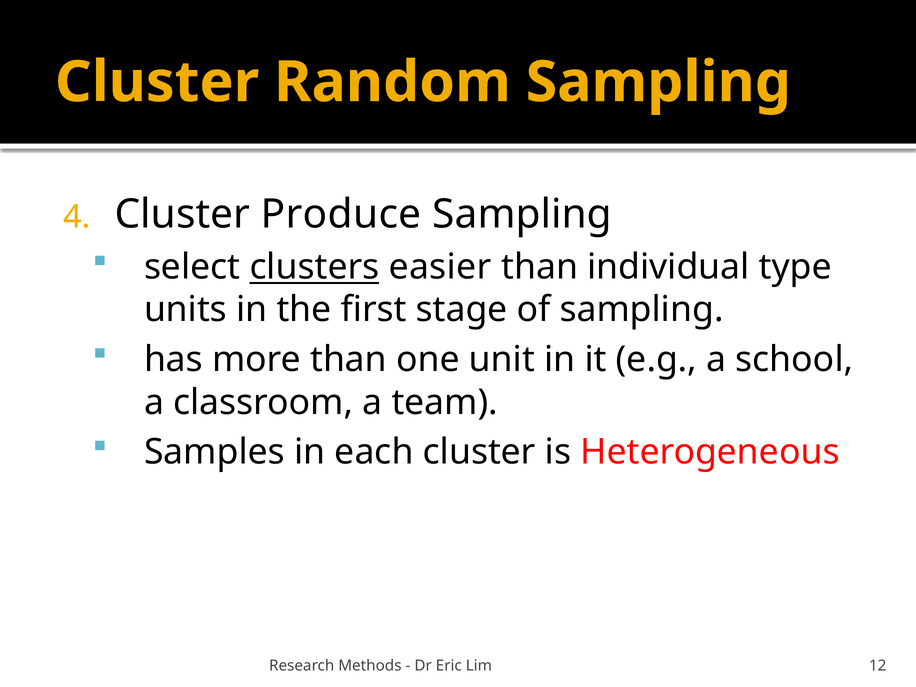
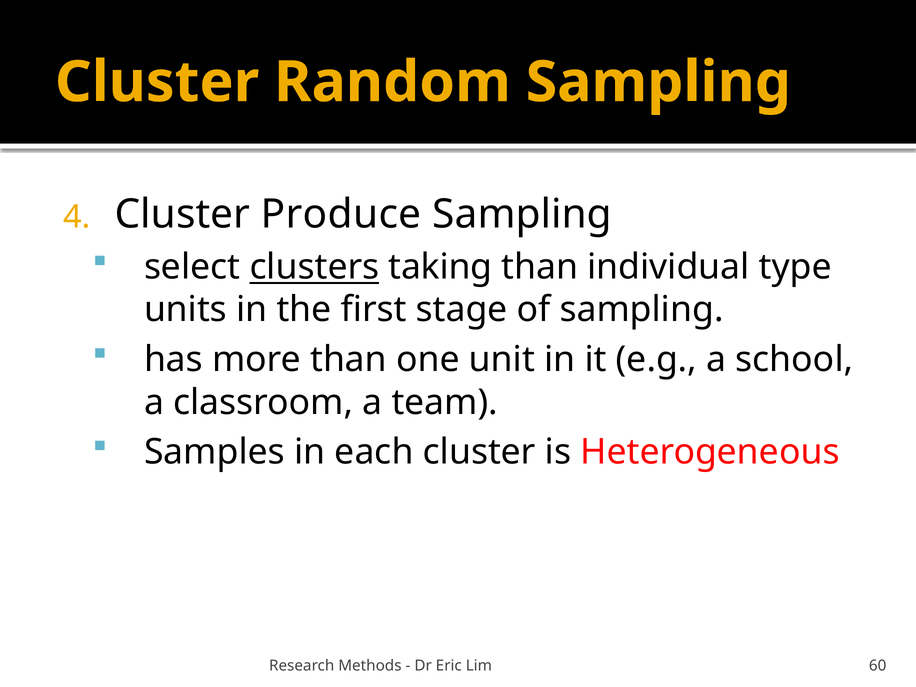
easier: easier -> taking (440, 267)
12: 12 -> 60 (878, 666)
